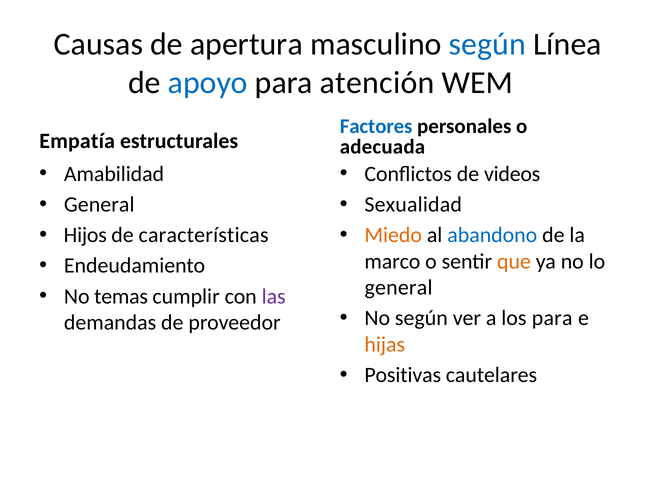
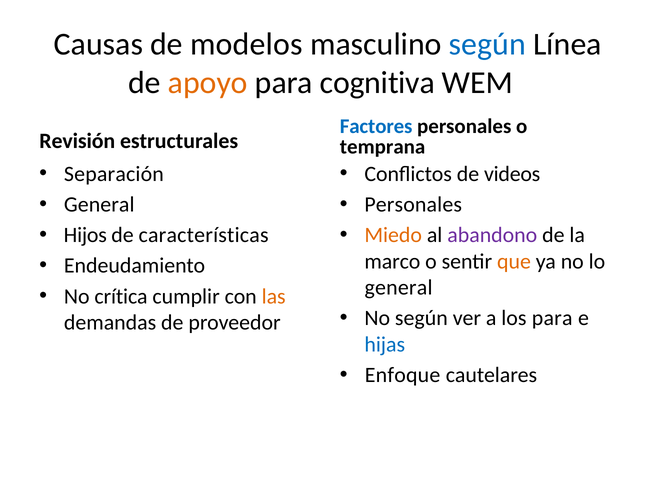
apertura: apertura -> modelos (246, 44)
apoyo colour: blue -> orange (208, 83)
atención: atención -> cognitiva (377, 83)
Empatía: Empatía -> Revisión (77, 141)
adecuada: adecuada -> temprana (383, 147)
Amabilidad: Amabilidad -> Separación (114, 174)
Sexualidad: Sexualidad -> Personales (413, 205)
abandono colour: blue -> purple (492, 235)
temas: temas -> crítica (121, 296)
las colour: purple -> orange (274, 296)
hijas colour: orange -> blue (385, 344)
Positivas: Positivas -> Enfoque (403, 375)
